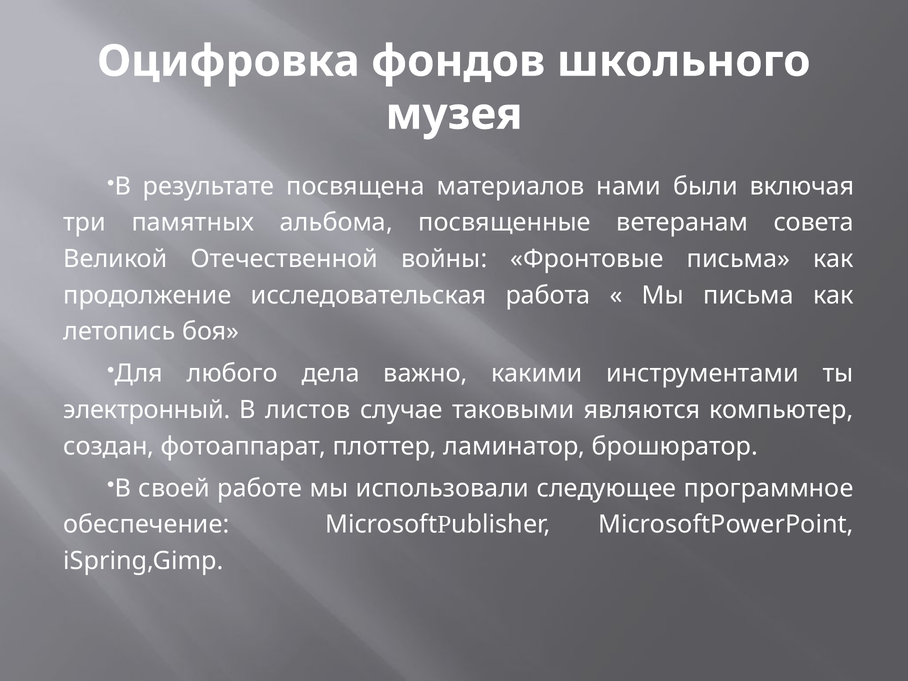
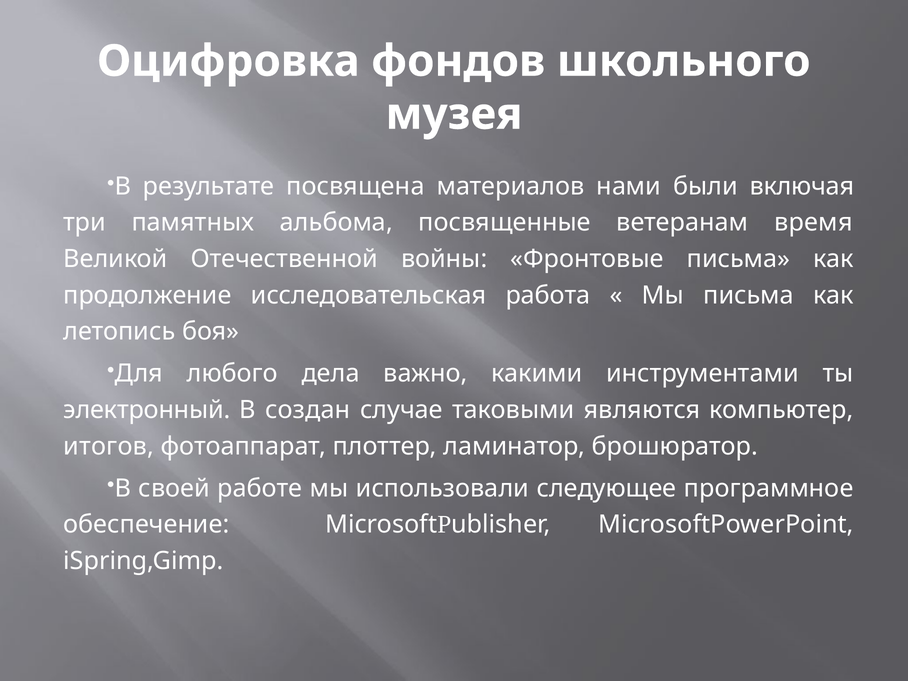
совета: совета -> время (813, 223)
листов: листов -> создан (308, 410)
создан: создан -> итогов (109, 446)
